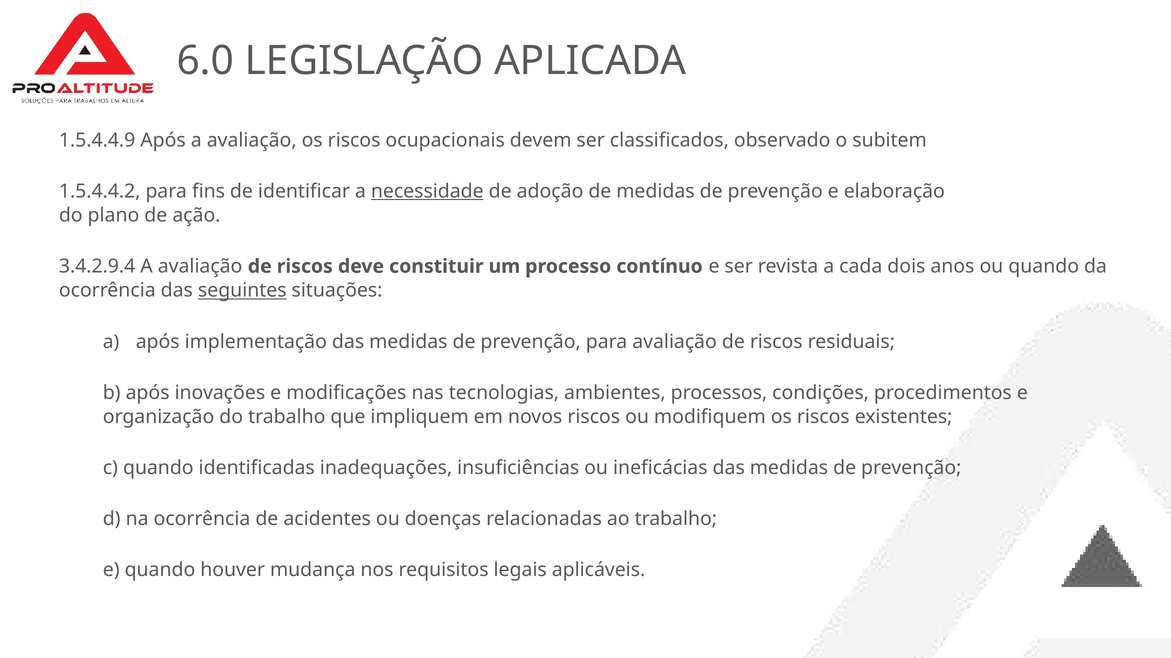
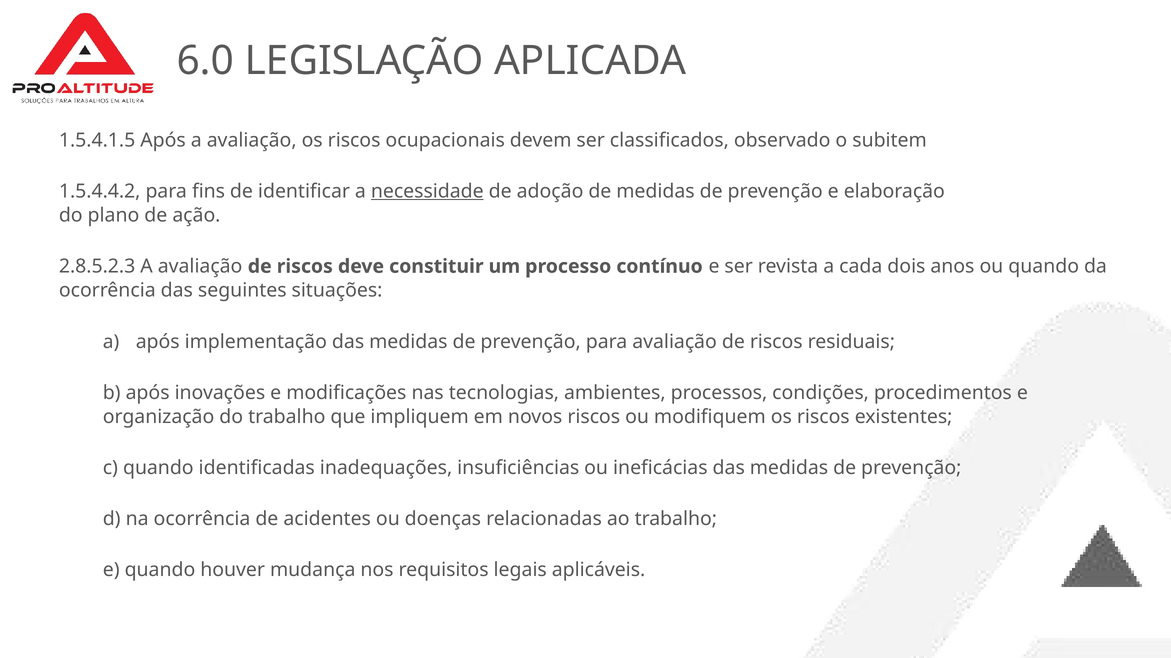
1.5.4.4.9: 1.5.4.4.9 -> 1.5.4.1.5 (97, 140)
3.4.2.9.4: 3.4.2.9.4 -> 2.8.5.2.3 (97, 267)
seguintes underline: present -> none (242, 291)
